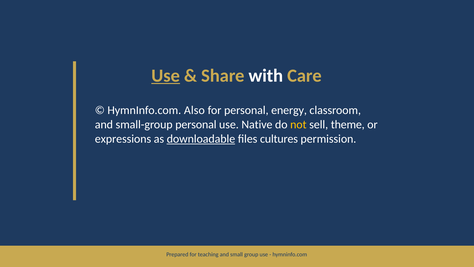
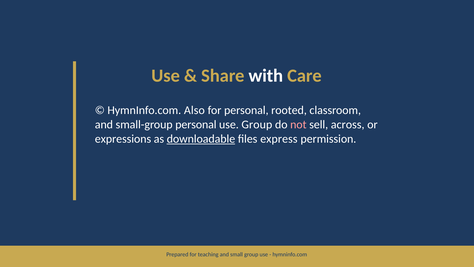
Use underline: present -> none (166, 76)
energy: energy -> rooted (289, 110)
use Native: Native -> Group (257, 124)
not colour: yellow -> pink (298, 124)
theme: theme -> across (348, 124)
cultures: cultures -> express (279, 139)
